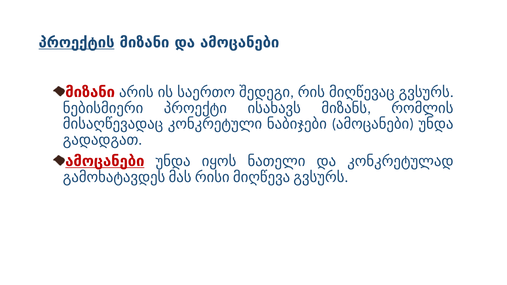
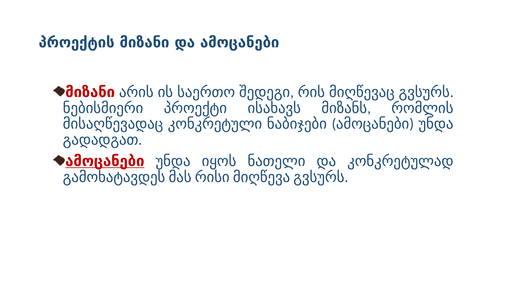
პროექტის underline: present -> none (77, 43)
